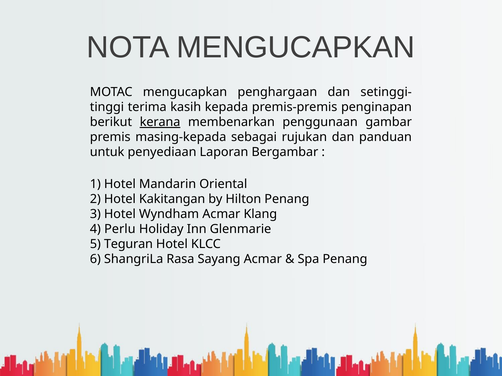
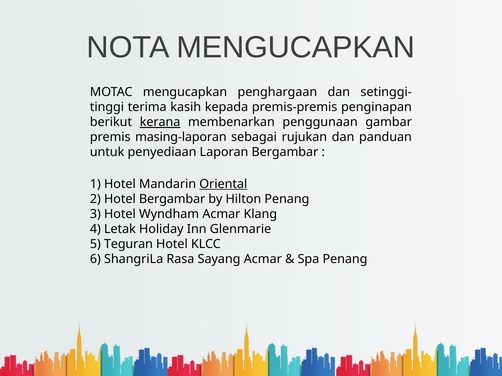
masing-kepada: masing-kepada -> masing-laporan (181, 137)
Oriental underline: none -> present (223, 184)
Hotel Kakitangan: Kakitangan -> Bergambar (172, 199)
Perlu: Perlu -> Letak (120, 229)
